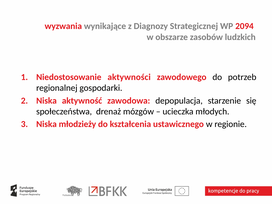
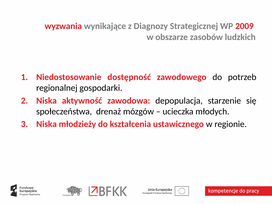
2094: 2094 -> 2009 (244, 26)
aktywności: aktywności -> dostępność (129, 77)
